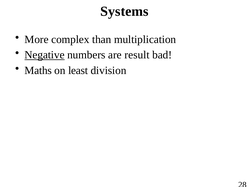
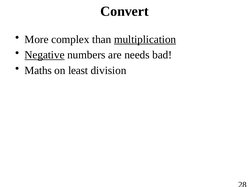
Systems: Systems -> Convert (124, 11)
multiplication underline: none -> present (145, 39)
result: result -> needs (137, 55)
